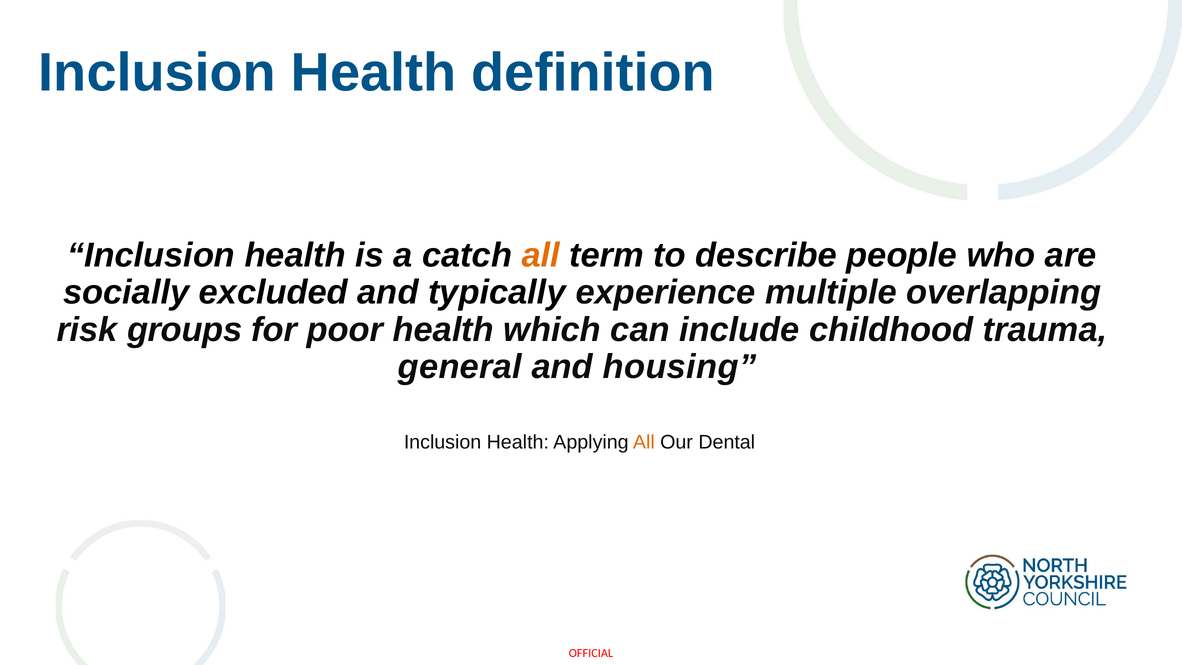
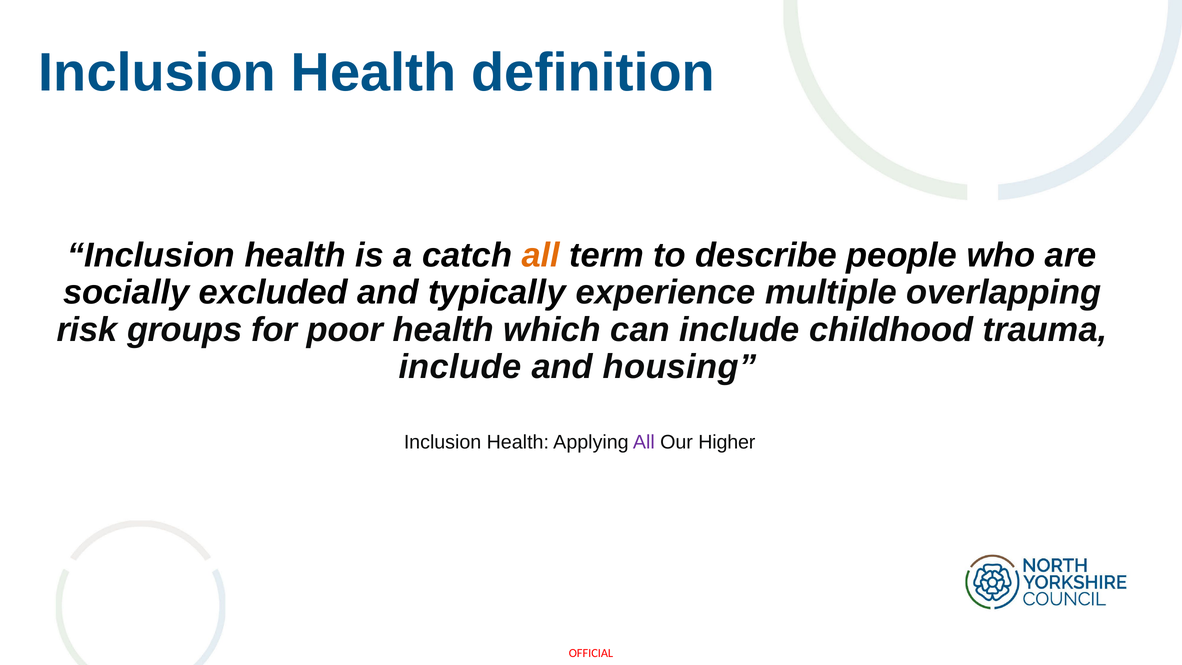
general: general -> include (460, 367)
All colour: orange -> purple (644, 442)
Dental: Dental -> Higher (727, 442)
